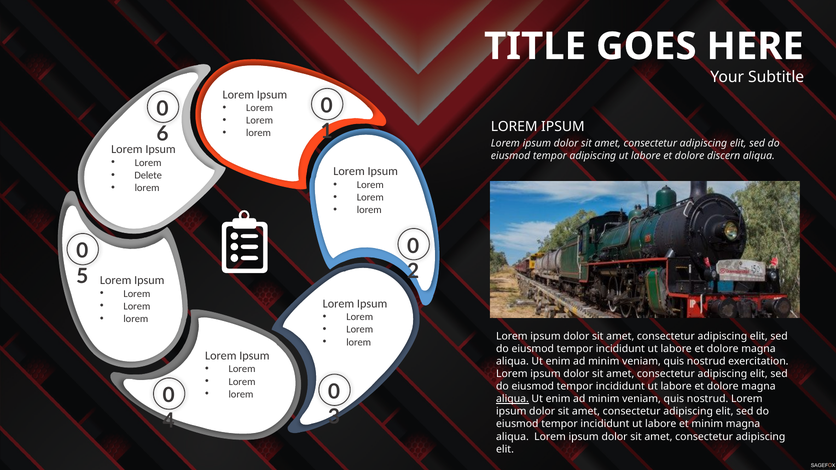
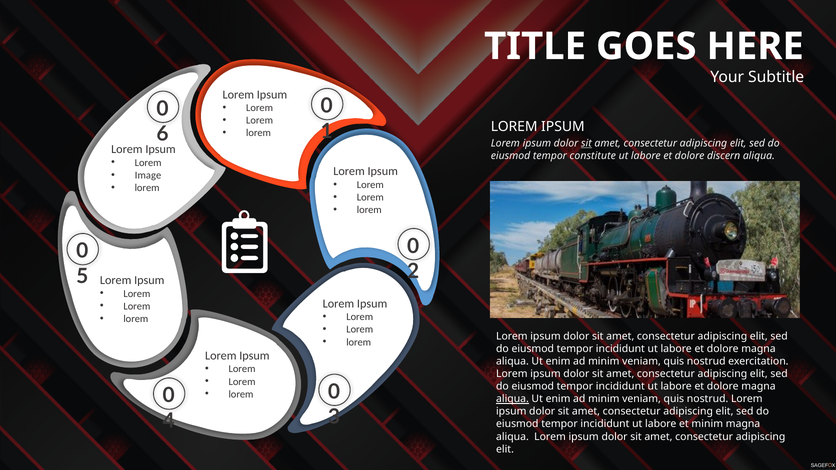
sit underline: none -> present (586, 143)
tempor adipiscing: adipiscing -> constitute (593, 156)
Delete: Delete -> Image (148, 175)
